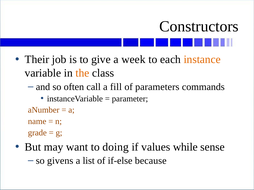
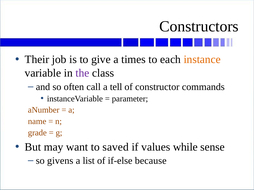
week: week -> times (134, 60)
the colour: orange -> purple (82, 73)
fill: fill -> tell (116, 87)
parameters: parameters -> constructor (157, 87)
doing: doing -> saved (116, 147)
